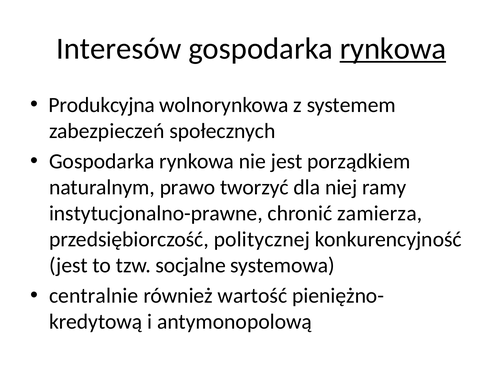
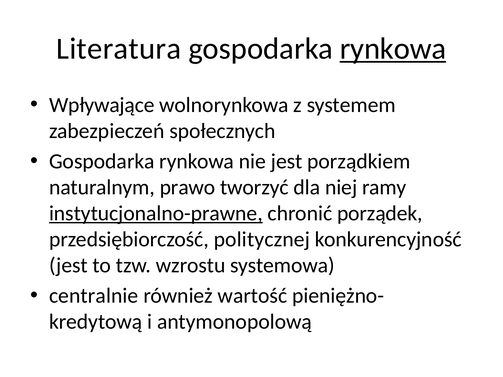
Interesów: Interesów -> Literatura (119, 49)
Produkcyjna: Produkcyjna -> Wpływające (102, 105)
instytucjonalno-prawne underline: none -> present (156, 214)
zamierza: zamierza -> porządek (380, 214)
socjalne: socjalne -> wzrostu (191, 266)
